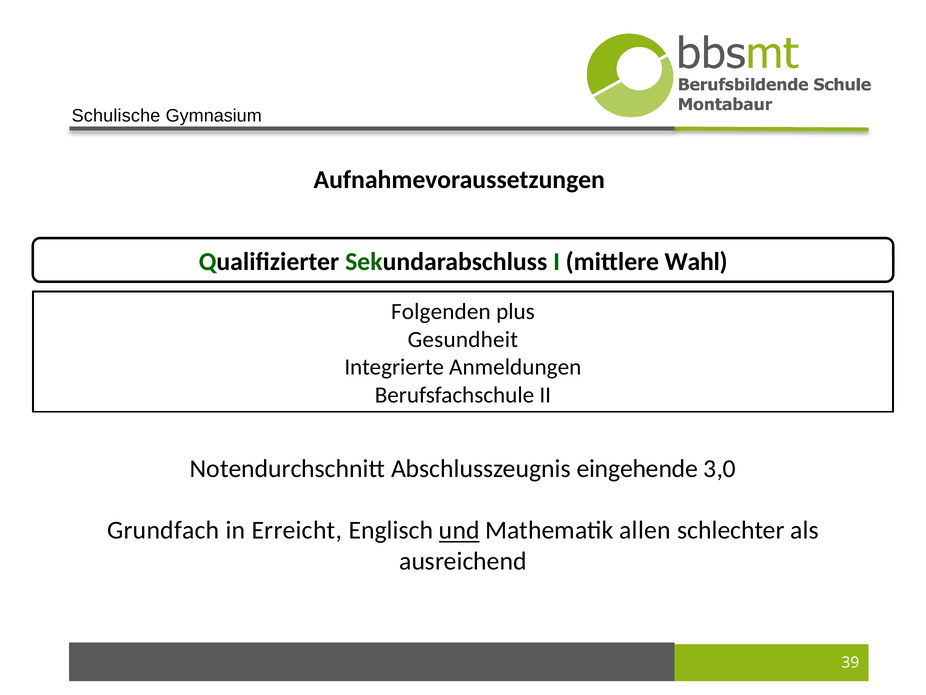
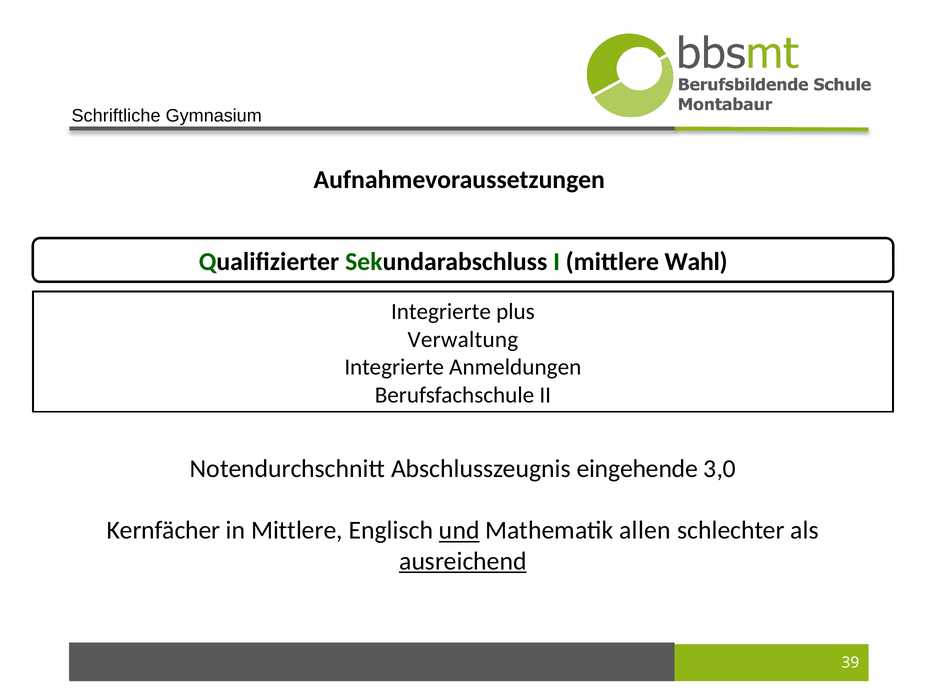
Schulische: Schulische -> Schriftliche (116, 116)
Folgenden: Folgenden -> Integrierte (441, 311)
Gesundheit: Gesundheit -> Verwaltung (463, 339)
Grundfach: Grundfach -> Kernfächer (163, 530)
in Erreicht: Erreicht -> Mittlere (297, 530)
ausreichend underline: none -> present (463, 561)
